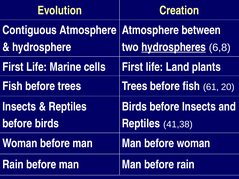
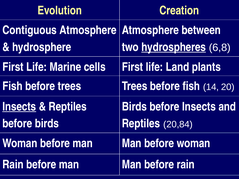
61: 61 -> 14 (211, 87)
Insects underline: none -> present (19, 107)
41,38: 41,38 -> 20,84 (178, 124)
